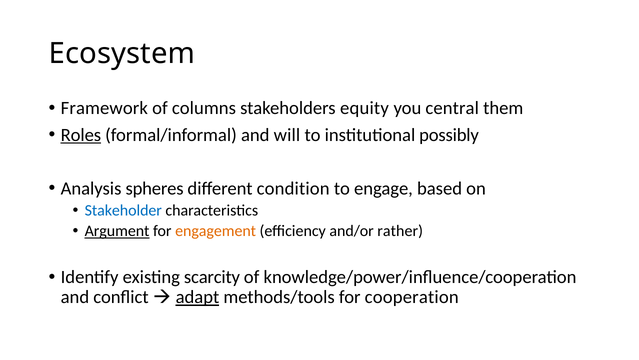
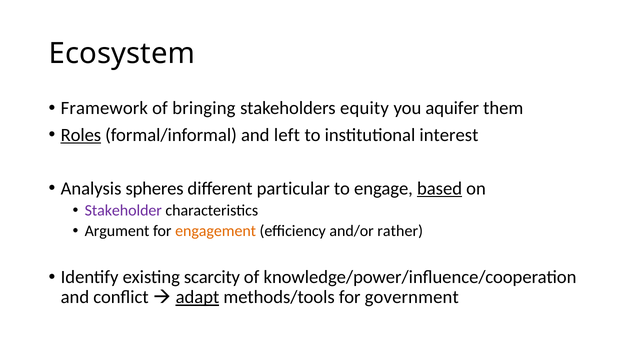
columns: columns -> bringing (204, 108)
central: central -> aquifer (452, 108)
will: will -> left (287, 135)
possibly: possibly -> interest (449, 135)
condition: condition -> particular (293, 188)
based underline: none -> present (440, 188)
Stakeholder colour: blue -> purple (123, 210)
Argument underline: present -> none (117, 231)
cooperation: cooperation -> government (412, 297)
